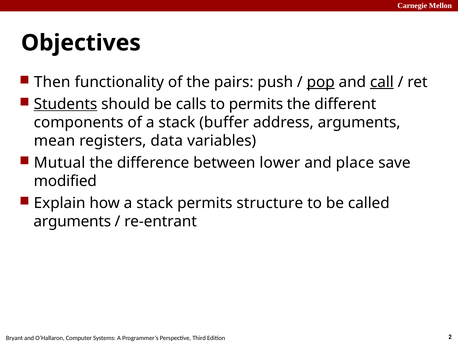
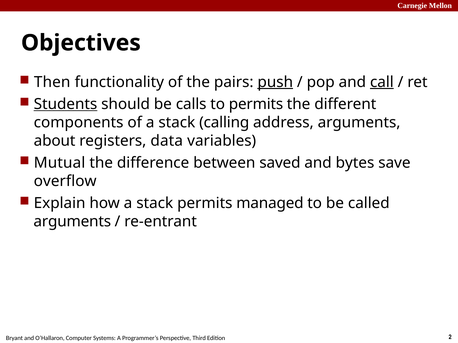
push underline: none -> present (275, 82)
pop underline: present -> none (321, 82)
buffer: buffer -> calling (224, 123)
mean: mean -> about (55, 141)
lower: lower -> saved (280, 163)
place: place -> bytes (355, 163)
modified: modified -> overflow (65, 181)
structure: structure -> managed (270, 204)
